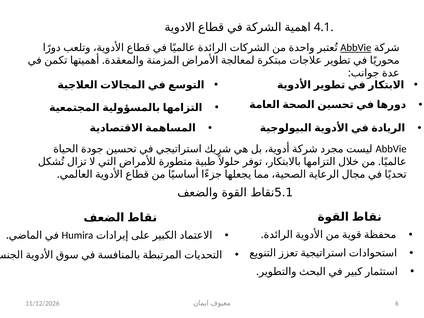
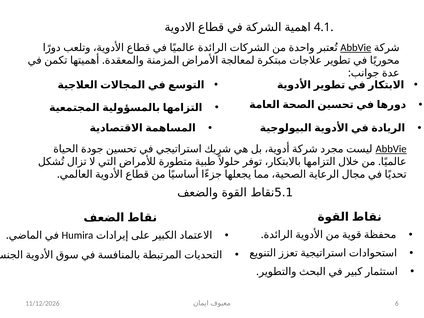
AbbVie underline: none -> present (391, 149)
